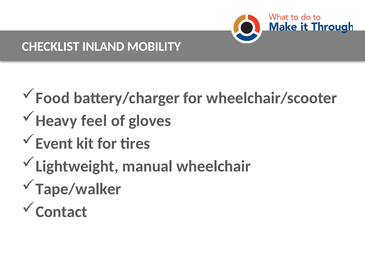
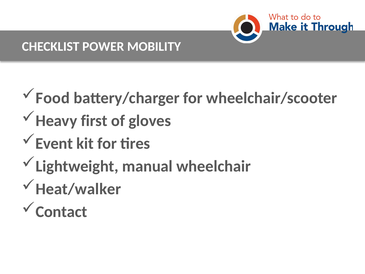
INLAND: INLAND -> POWER (103, 47)
feel: feel -> first (94, 121)
Tape/walker: Tape/walker -> Heat/walker (78, 189)
